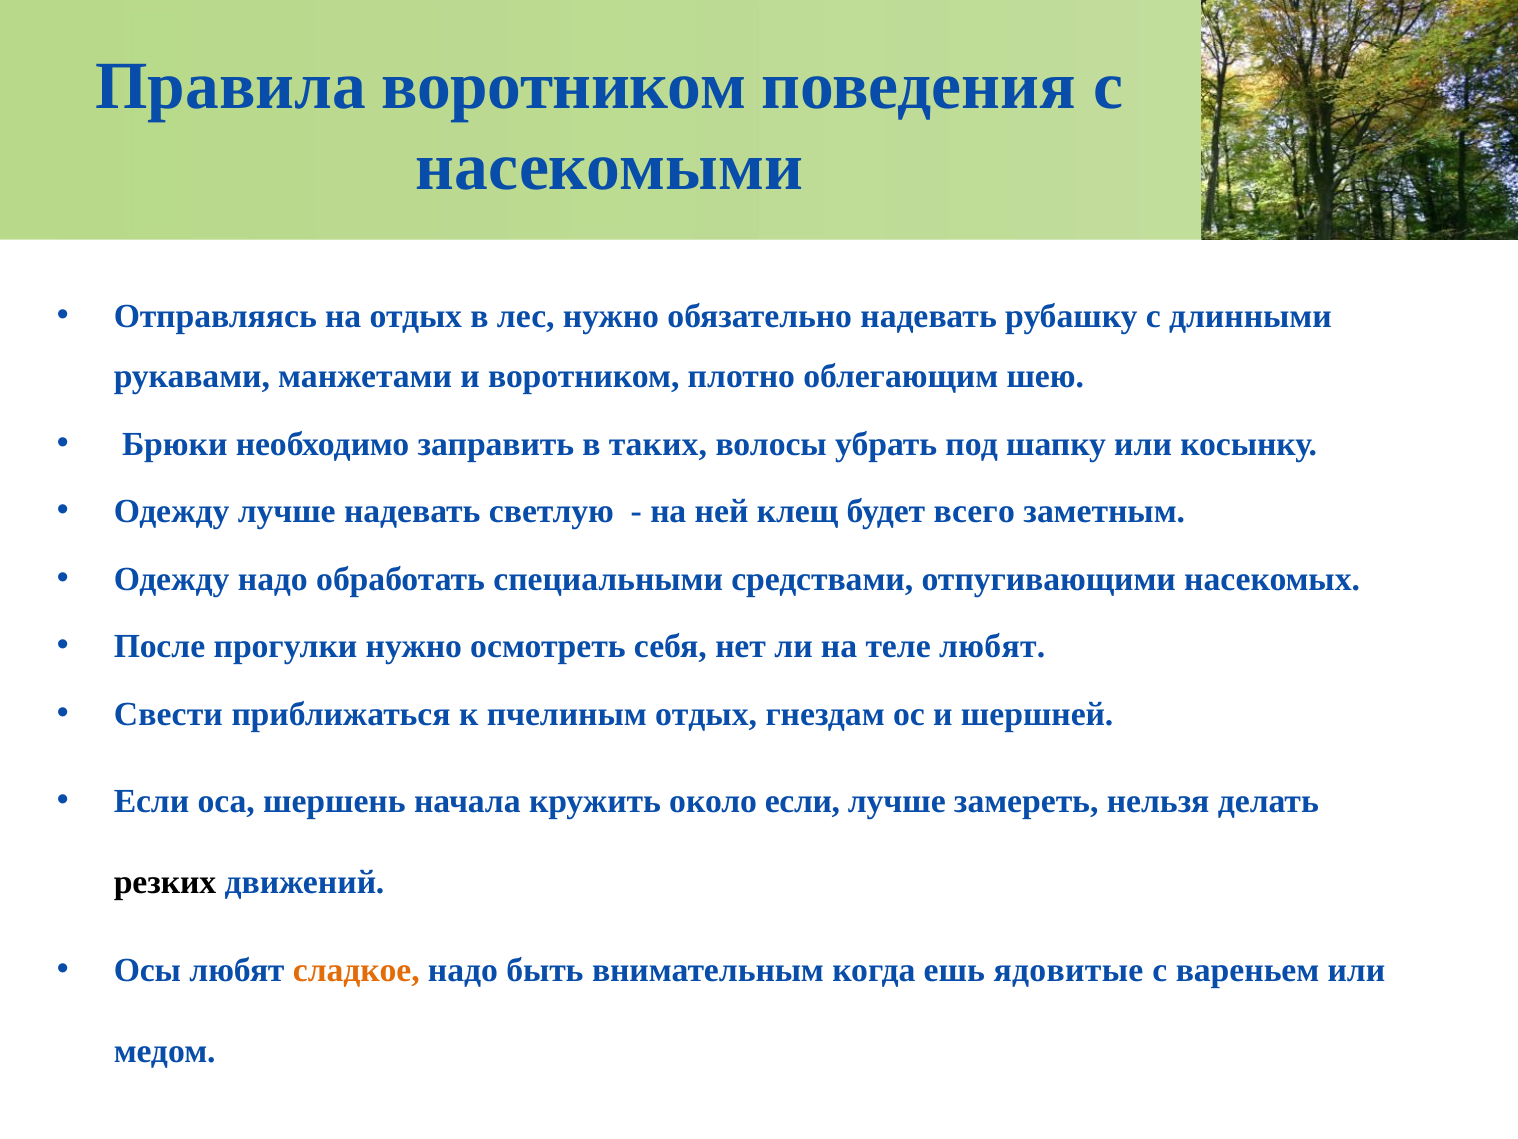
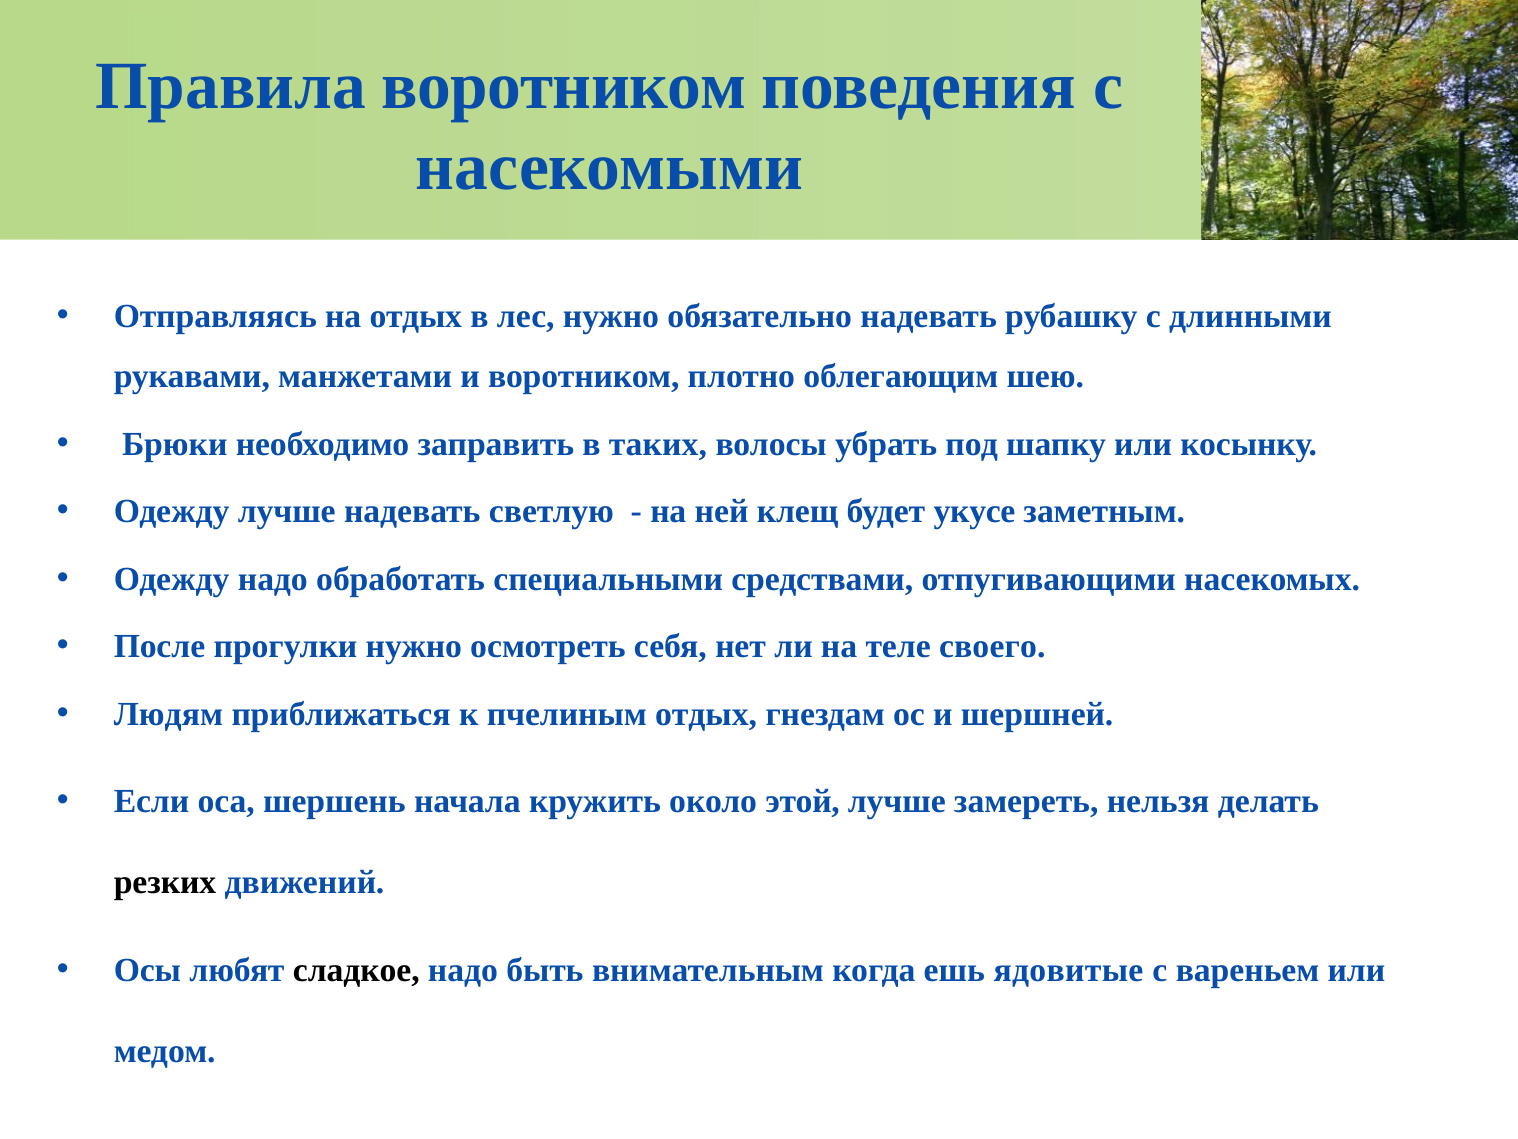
всего: всего -> укусе (975, 512)
теле любят: любят -> своего (992, 646)
Свести: Свести -> Людям (168, 714)
около если: если -> этой (803, 801)
сладкое colour: orange -> black (356, 970)
